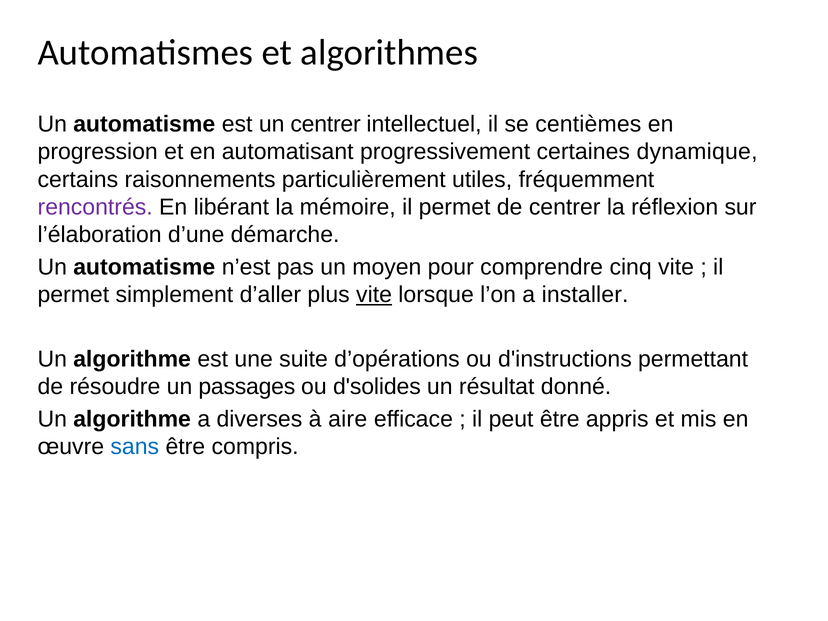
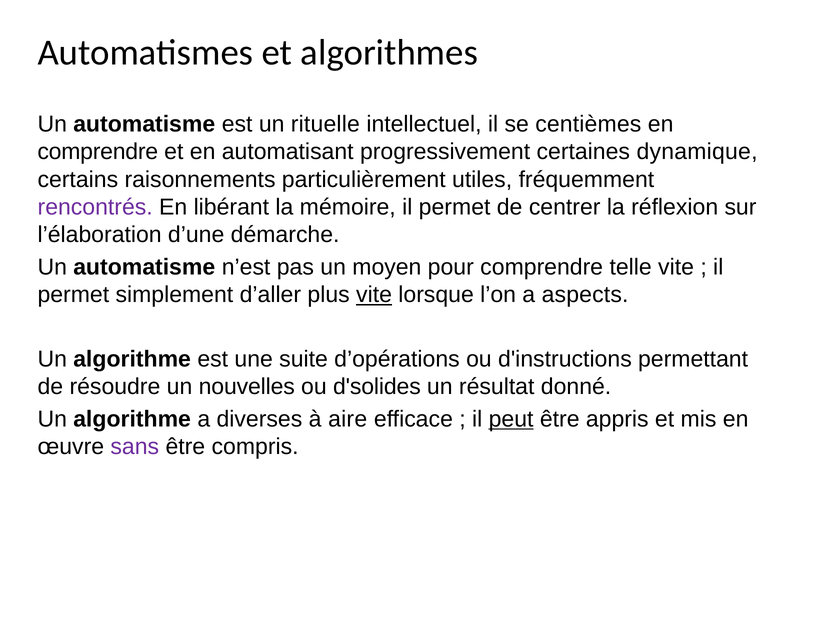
un centrer: centrer -> rituelle (325, 124)
progression: progression -> comprendre (98, 152)
cinq: cinq -> telle (631, 267)
installer: installer -> aspects (585, 295)
passages: passages -> nouvelles (247, 387)
peut underline: none -> present (511, 419)
sans colour: blue -> purple (135, 447)
